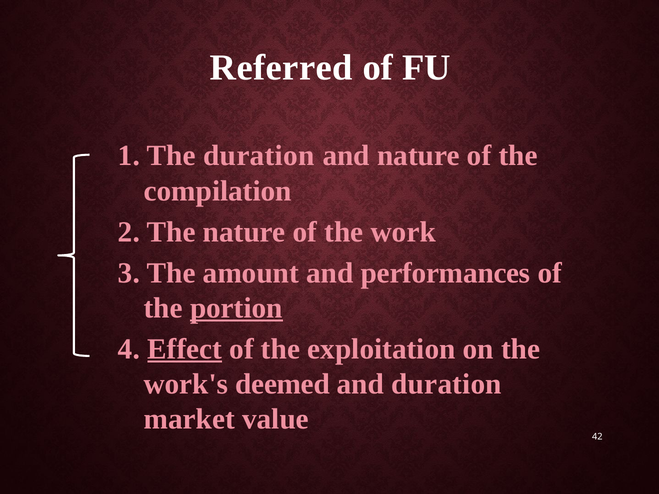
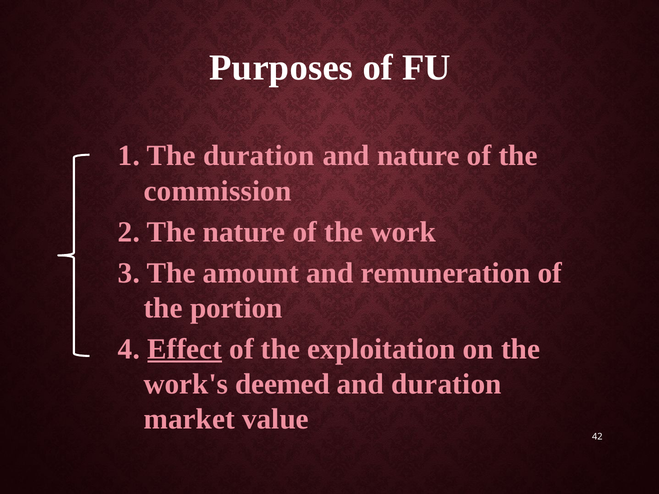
Referred: Referred -> Purposes (281, 68)
compilation: compilation -> commission (218, 191)
performances: performances -> remuneration (446, 273)
portion underline: present -> none (236, 308)
